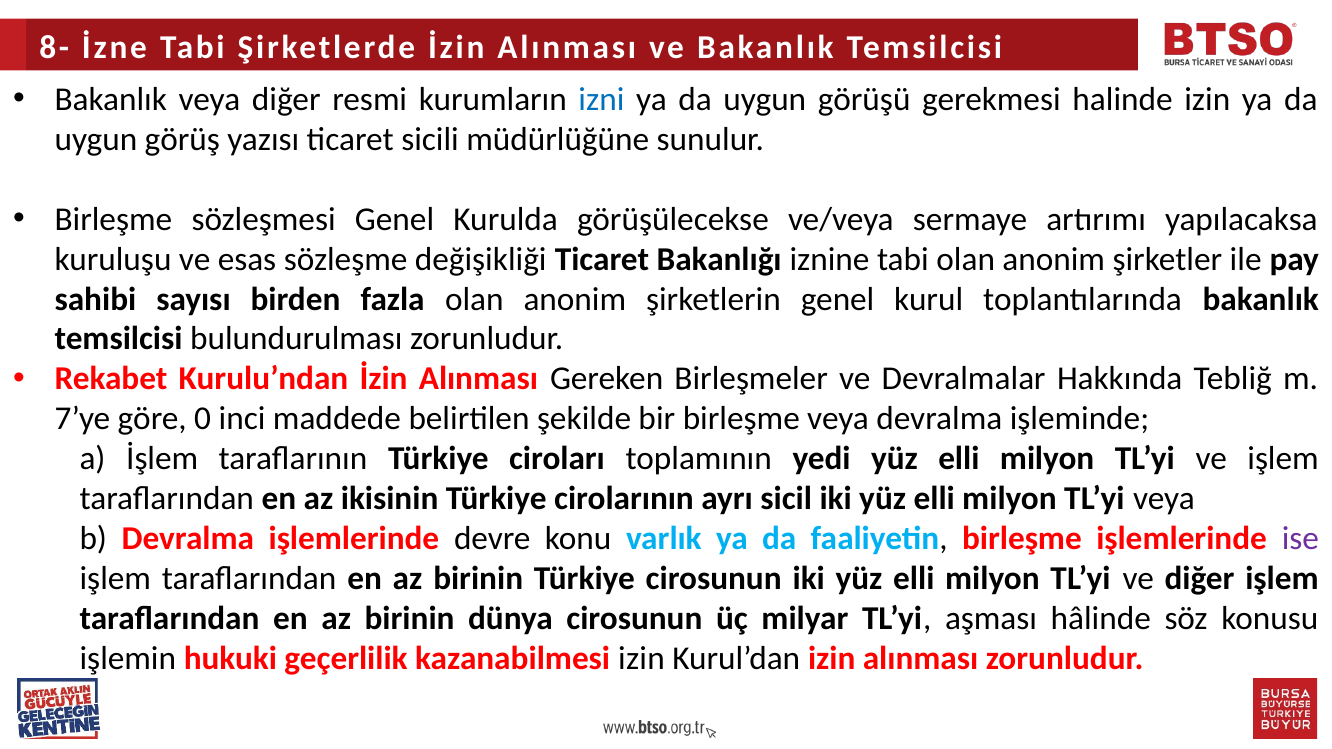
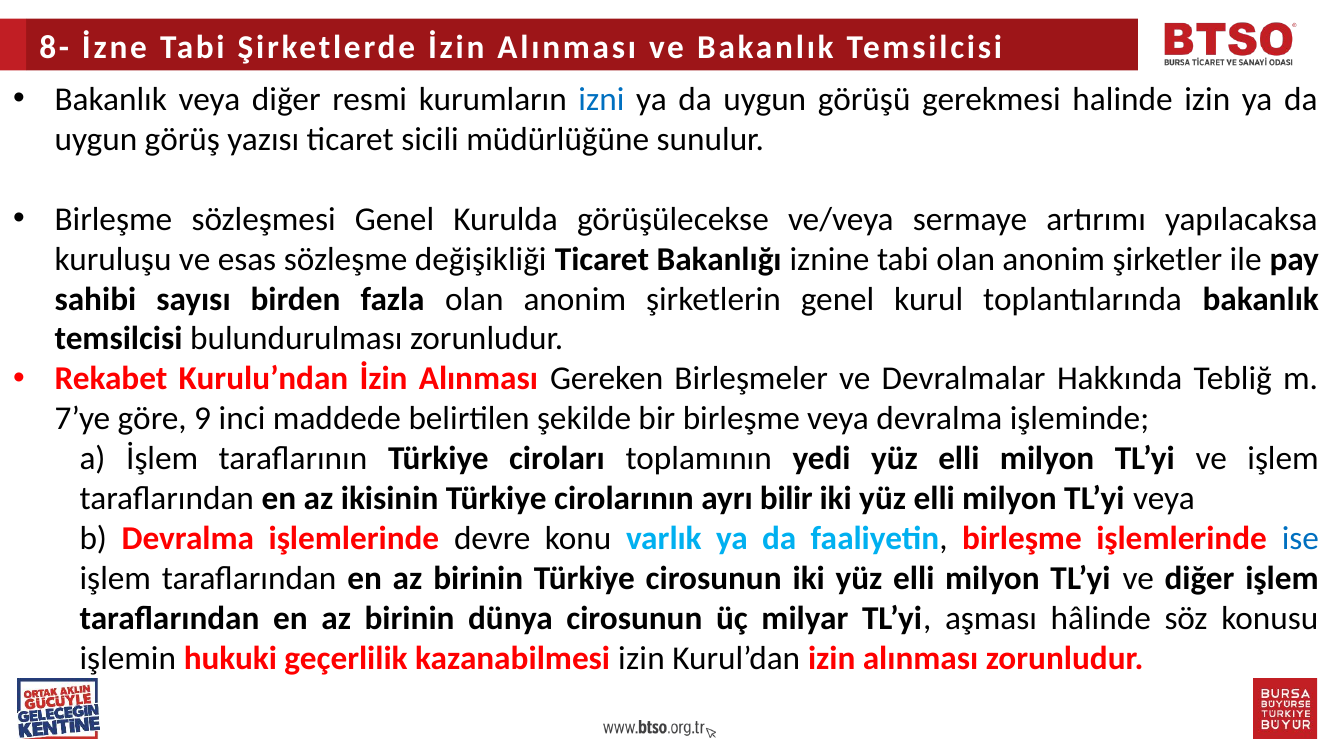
0: 0 -> 9 (203, 419)
sicil: sicil -> bilir (786, 499)
ise colour: purple -> blue (1300, 539)
